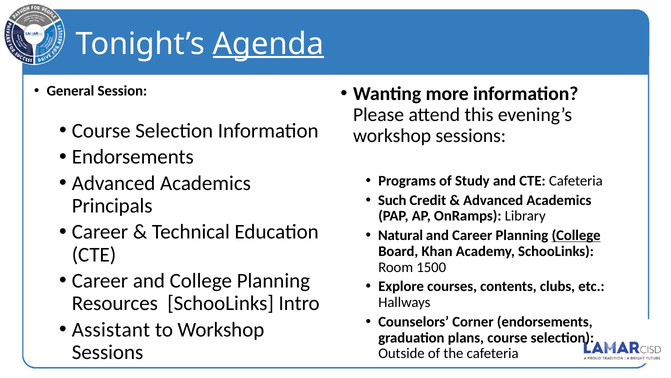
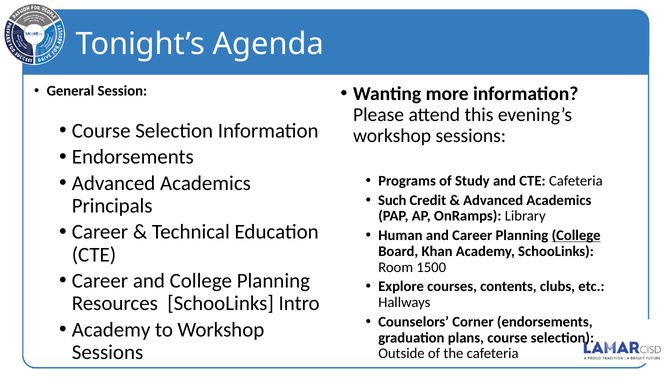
Agenda underline: present -> none (268, 44)
Natural: Natural -> Human (400, 235)
Assistant: Assistant -> Academy (111, 329)
